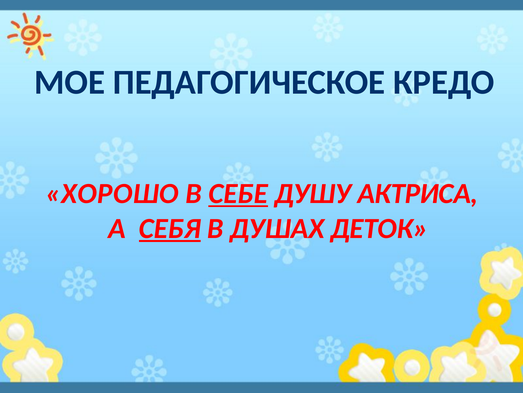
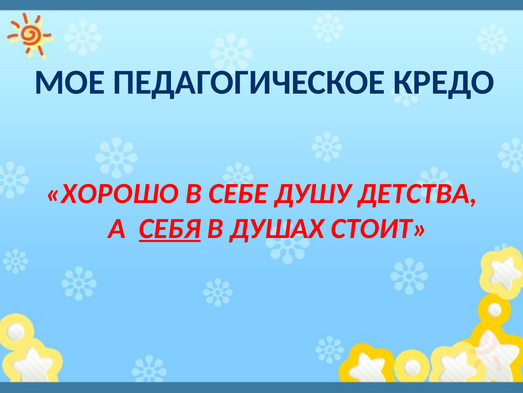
СЕБЕ underline: present -> none (238, 193)
АКТРИСА: АКТРИСА -> ДЕТСТВА (418, 193)
ДЕТОК: ДЕТОК -> СТОИТ (379, 228)
